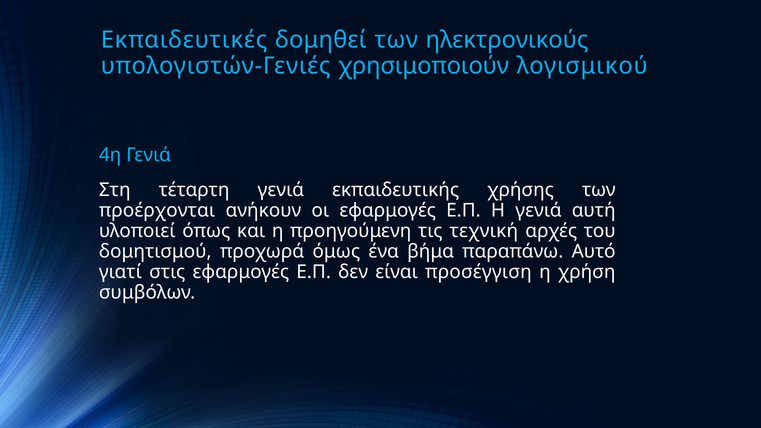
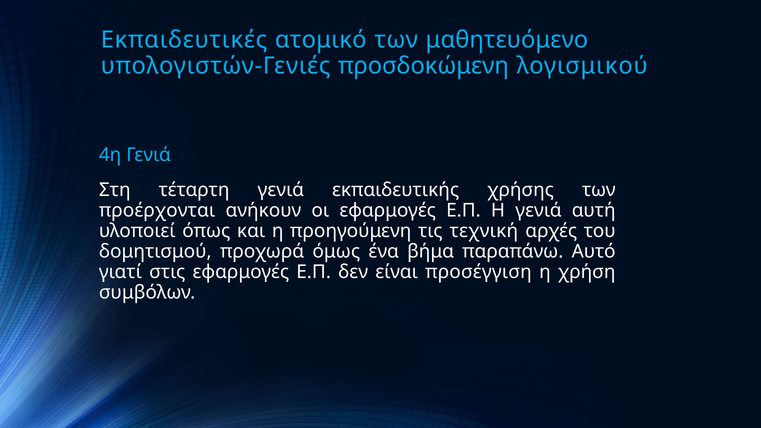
δομηθεί: δομηθεί -> ατομικό (321, 40)
ηλεκτρονικούς: ηλεκτρονικούς -> μαθητευόμενο (507, 40)
χρησιμοποιούν: χρησιμοποιούν -> προσδοκώμενη (424, 66)
